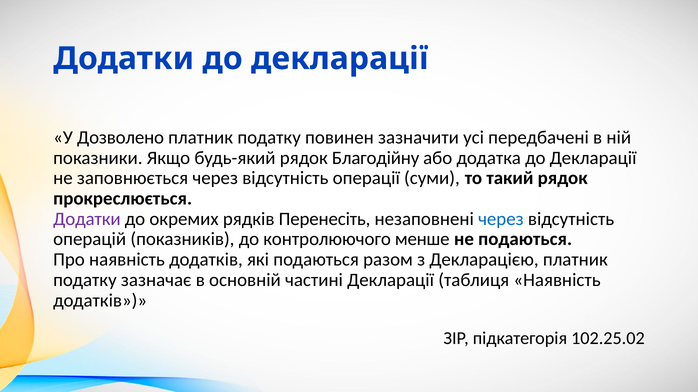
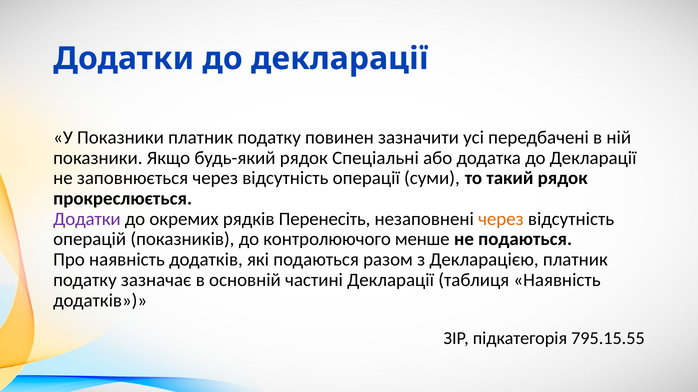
У Дозволено: Дозволено -> Показники (121, 138)
Благодійну: Благодійну -> Спеціальні (375, 158)
через colour: blue -> orange (501, 219)
102.25.02: 102.25.02 -> 795.15.55 (608, 339)
